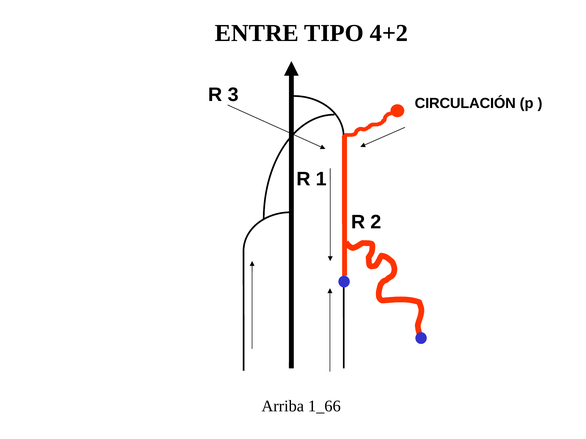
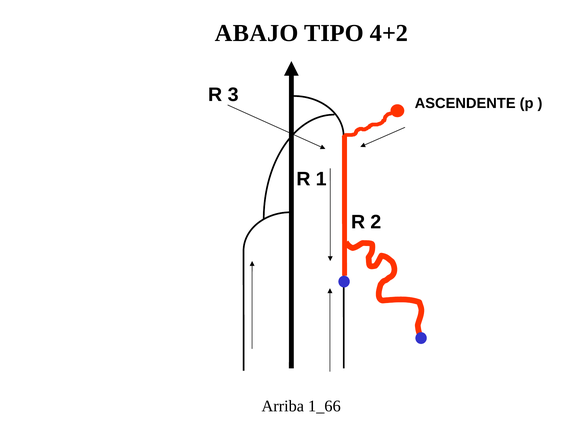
ENTRE: ENTRE -> ABAJO (257, 33)
CIRCULACIÓN: CIRCULACIÓN -> ASCENDENTE (465, 103)
